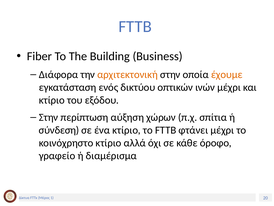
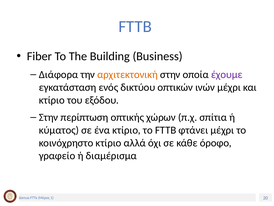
έχουμε colour: orange -> purple (227, 74)
αύξηση: αύξηση -> οπτικής (127, 117)
σύνδεση: σύνδεση -> κύματος (59, 130)
